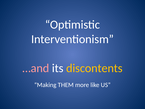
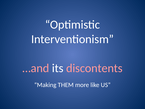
discontents colour: yellow -> pink (94, 68)
